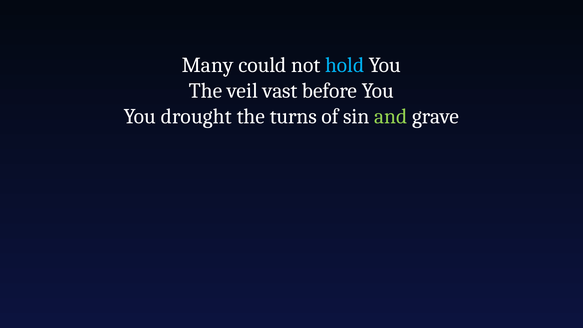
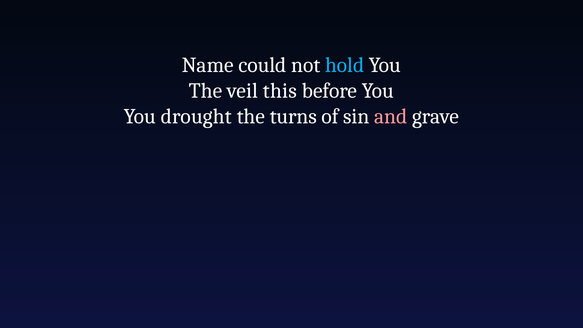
Many: Many -> Name (208, 65)
vast: vast -> this (280, 91)
and colour: light green -> pink (391, 116)
